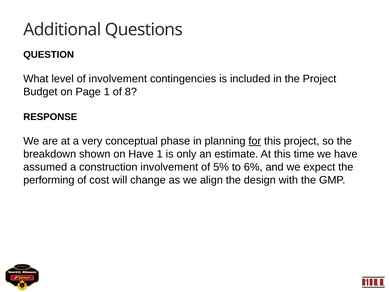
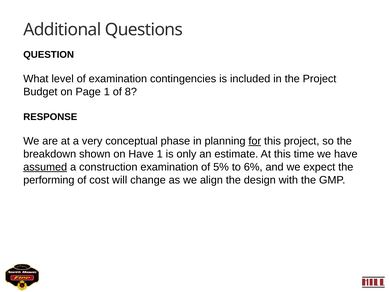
of involvement: involvement -> examination (118, 79)
assumed underline: none -> present (45, 167)
construction involvement: involvement -> examination (169, 167)
